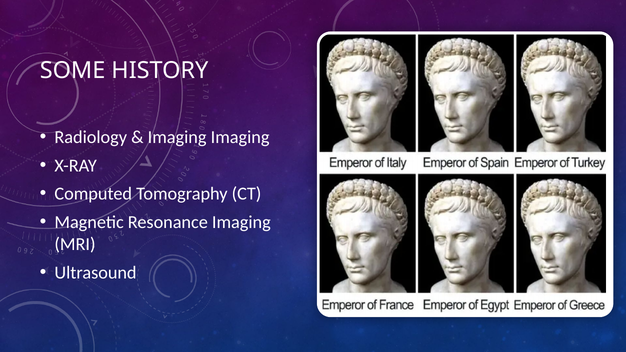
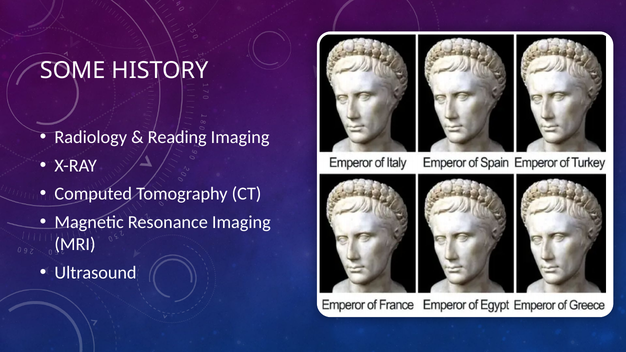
Imaging: Imaging -> Reading (177, 137)
